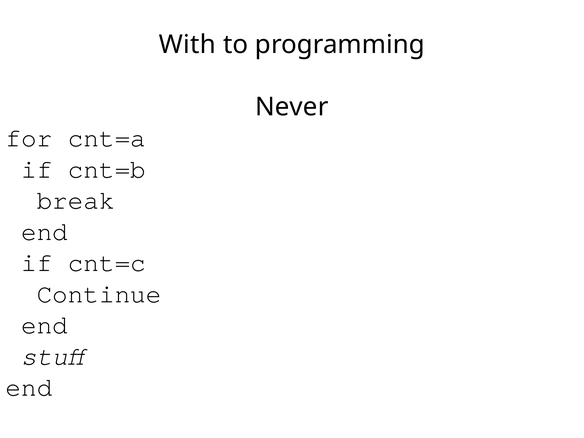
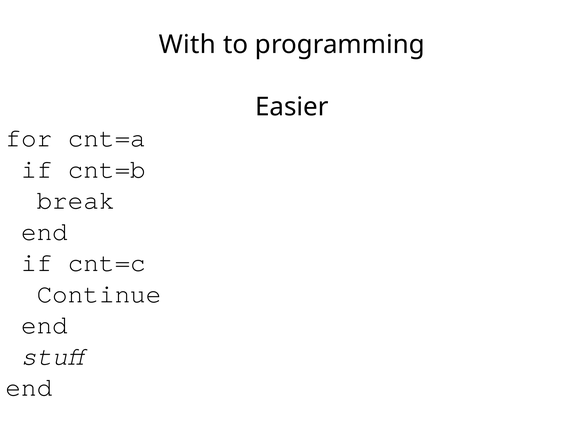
Never: Never -> Easier (292, 107)
